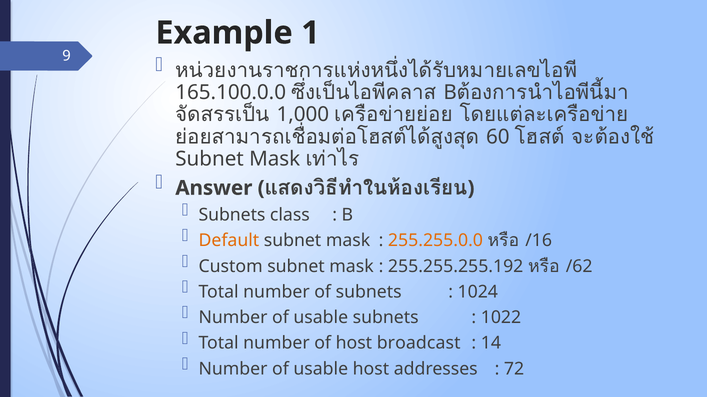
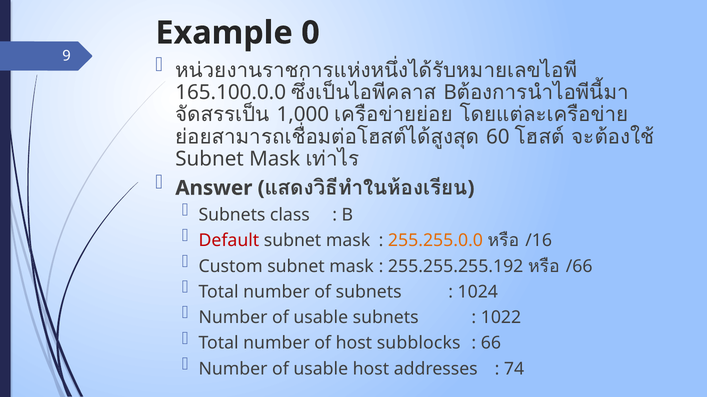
1: 1 -> 0 (310, 33)
Default colour: orange -> red (229, 241)
/62: /62 -> /66 (579, 267)
broadcast: broadcast -> subblocks (419, 344)
14: 14 -> 66 (491, 344)
72: 72 -> 74 (514, 369)
